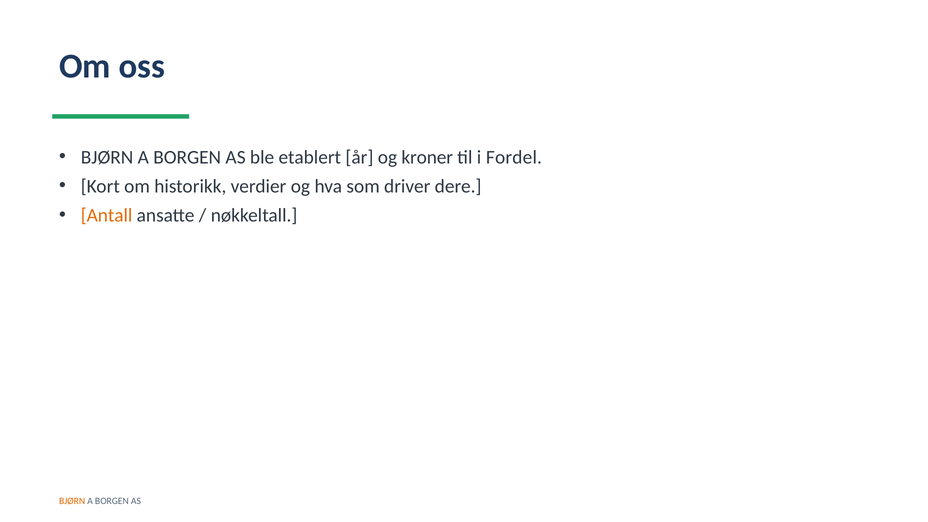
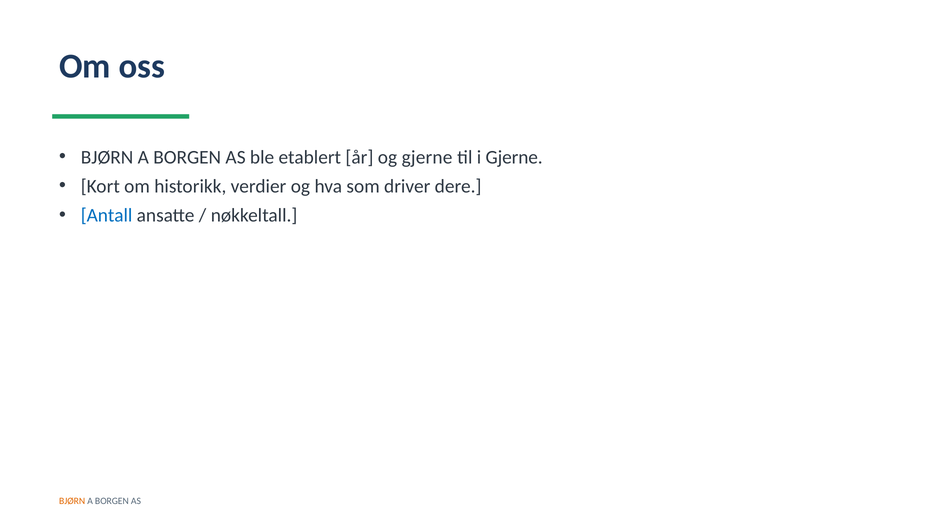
og kroner: kroner -> gjerne (427, 157)
i Fordel: Fordel -> Gjerne (514, 157)
Antall colour: orange -> blue (107, 215)
